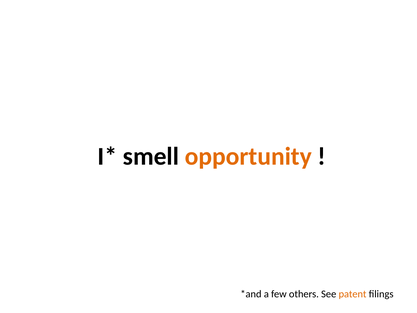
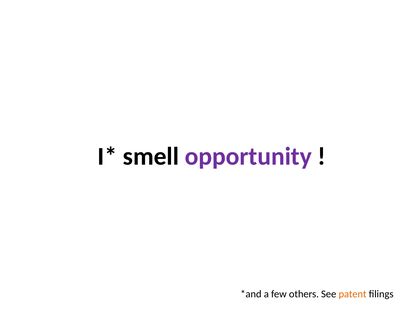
opportunity colour: orange -> purple (248, 156)
